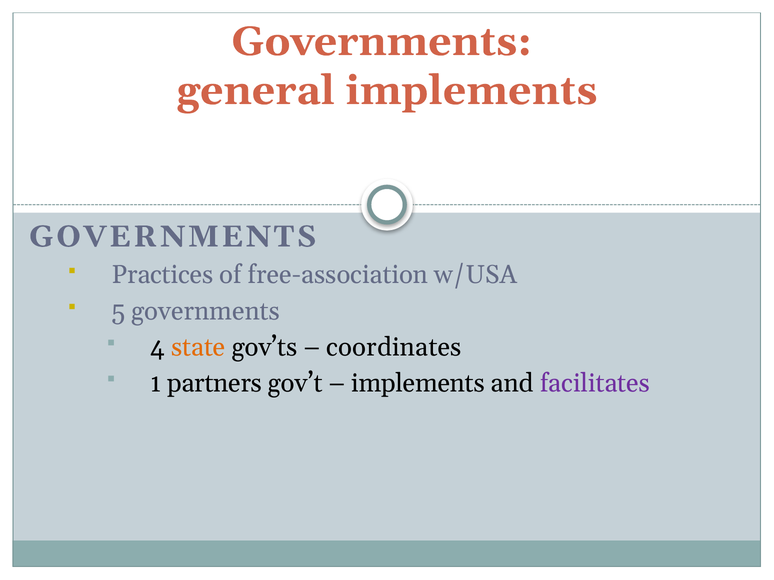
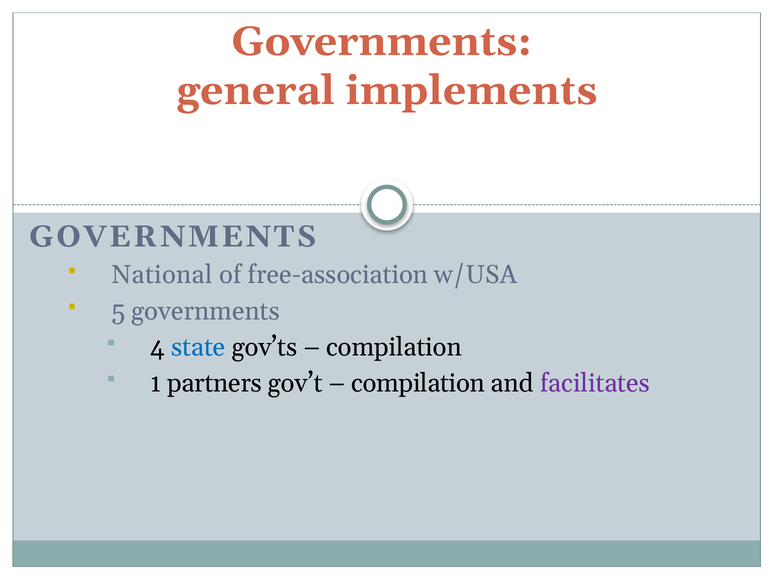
Practices: Practices -> National (162, 275)
state colour: orange -> blue (198, 347)
coordinates: coordinates -> compilation (394, 347)
implements: implements -> compilation (418, 383)
